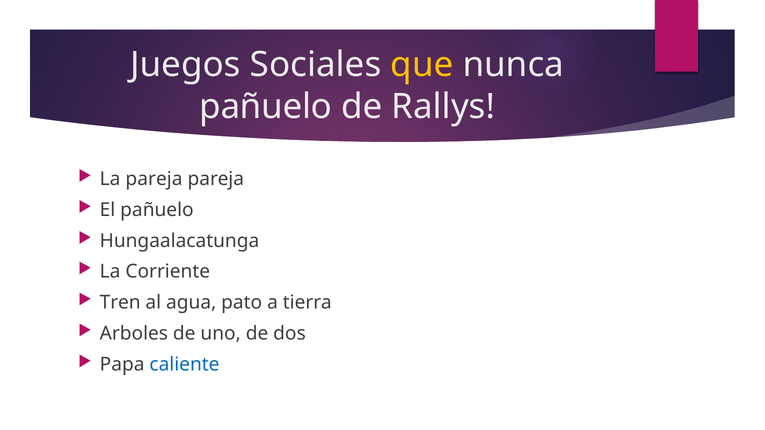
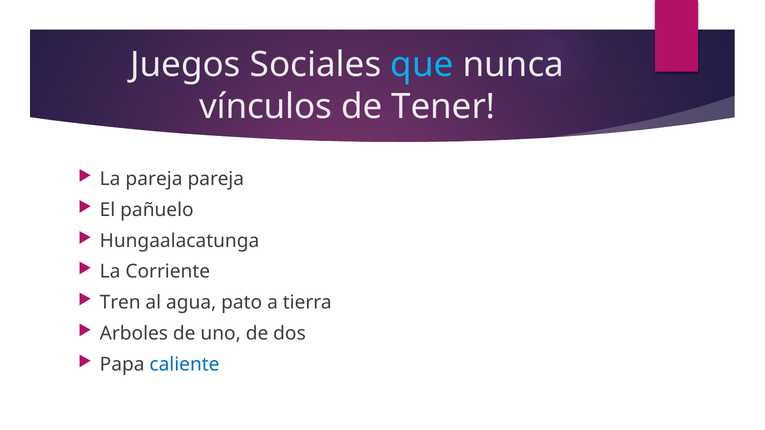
que colour: yellow -> light blue (422, 65)
pañuelo: pañuelo -> vínculos (266, 107)
Rallys: Rallys -> Tener (443, 107)
